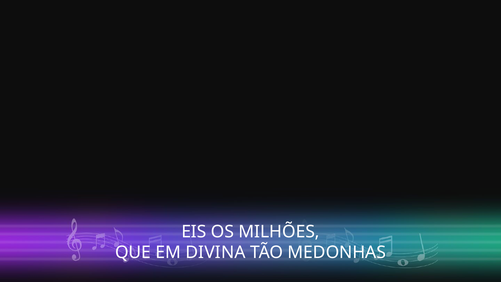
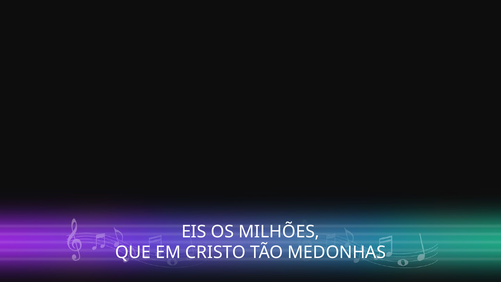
DIVINA: DIVINA -> CRISTO (216, 252)
